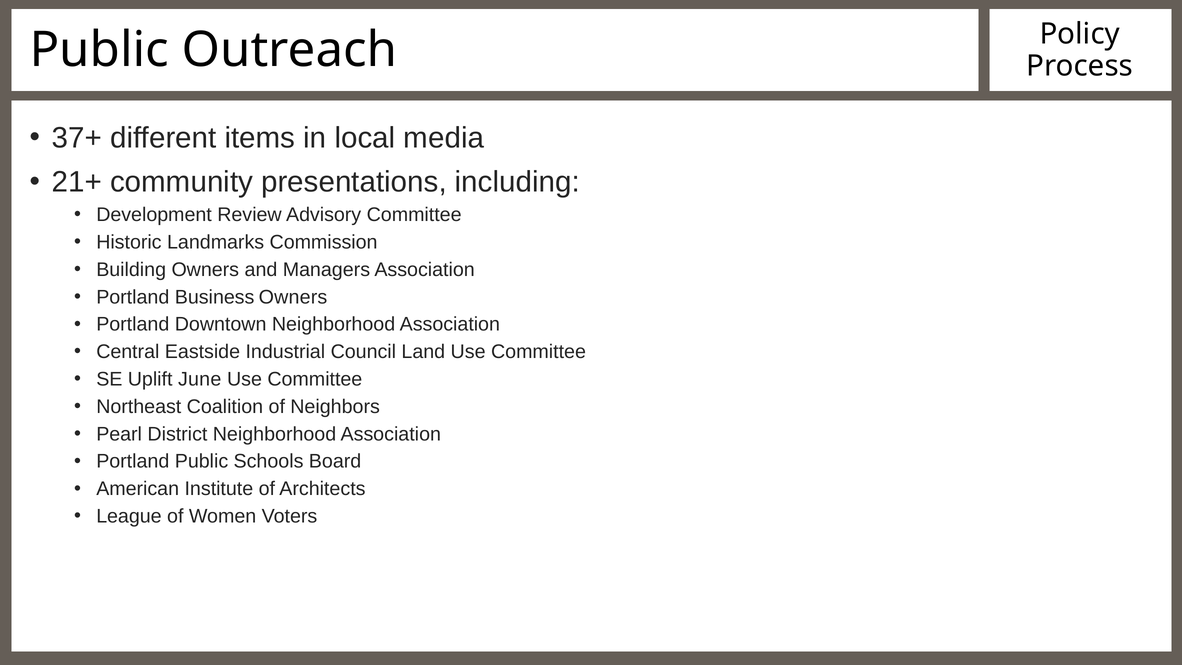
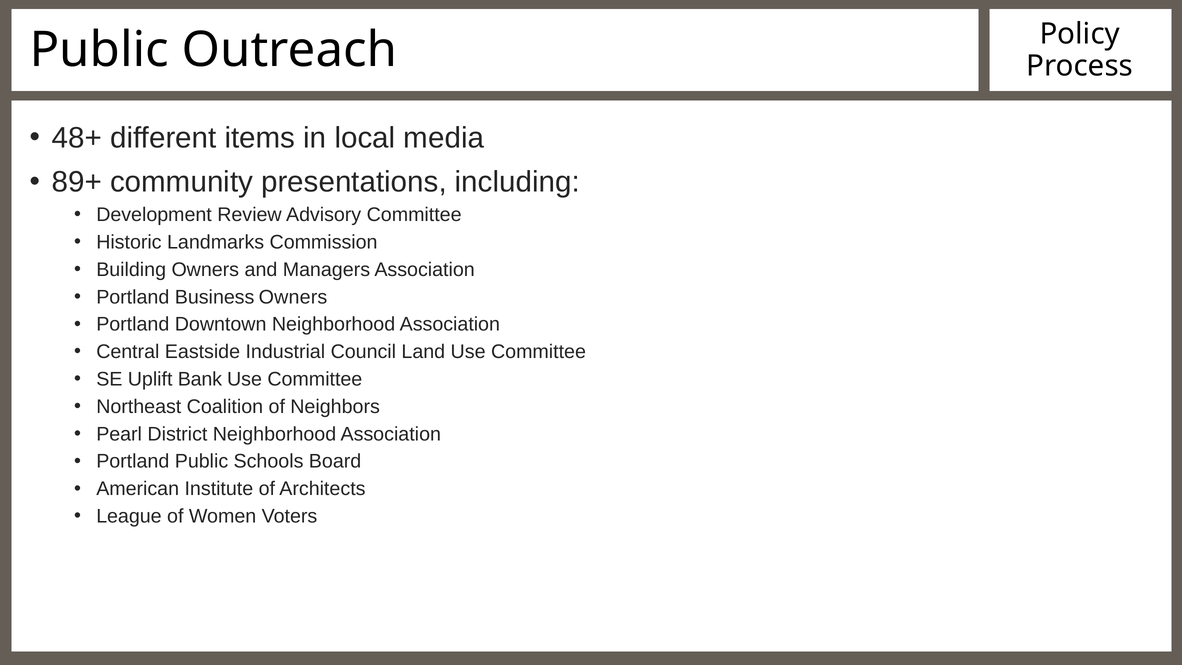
37+: 37+ -> 48+ (77, 138)
21+: 21+ -> 89+ (77, 182)
June: June -> Bank (200, 379)
